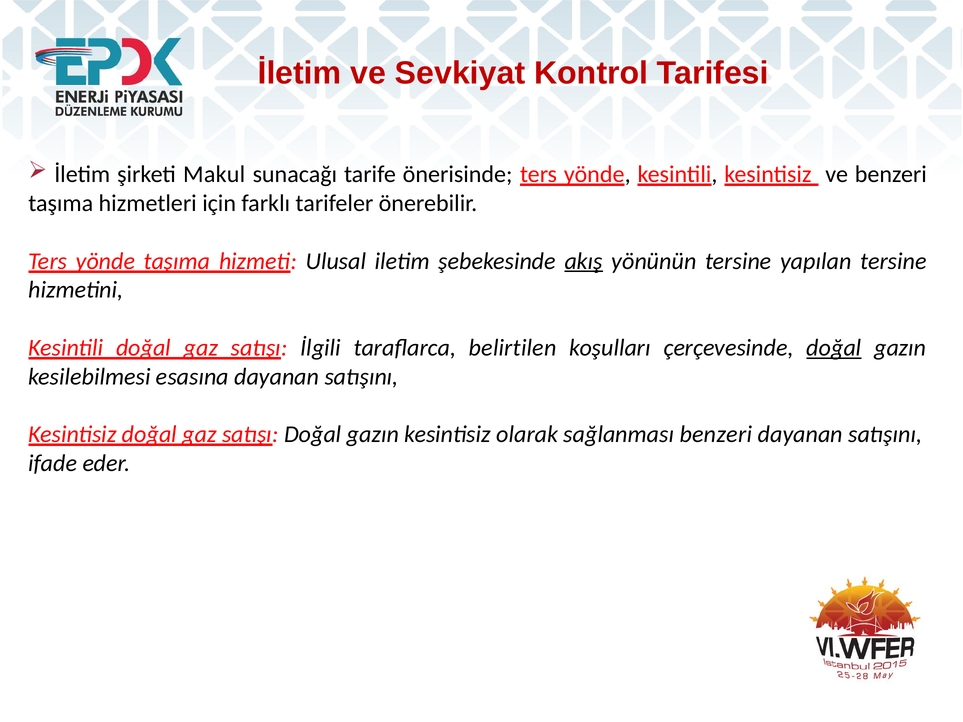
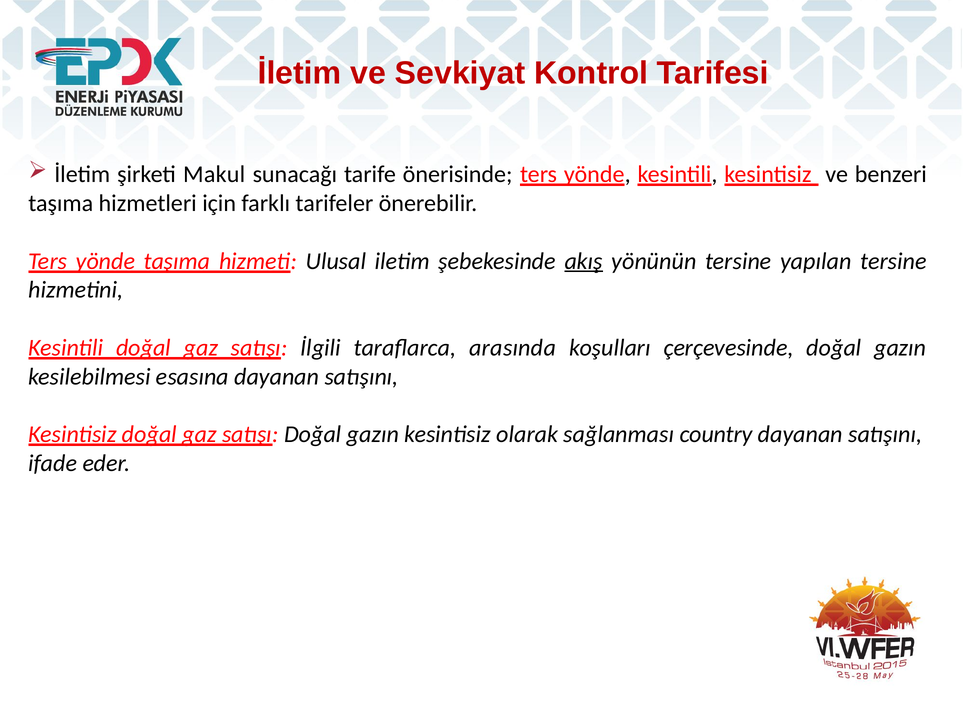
belirtilen: belirtilen -> arasında (513, 348)
doğal underline: present -> none (834, 348)
sağlanması benzeri: benzeri -> country (716, 435)
